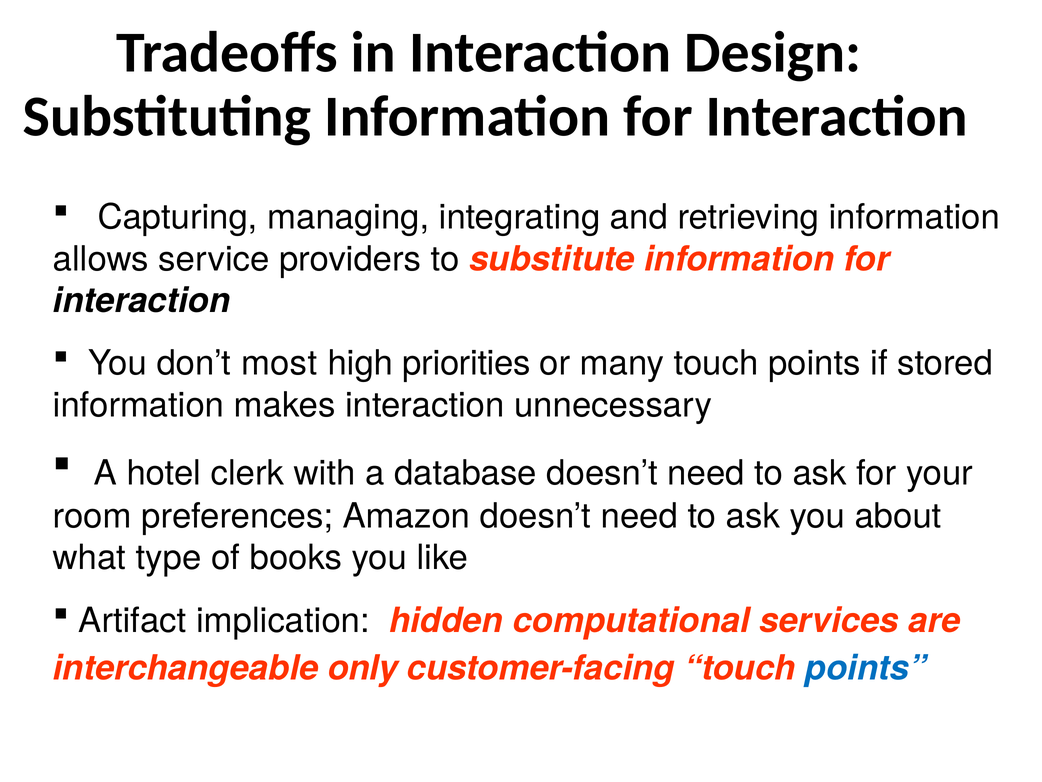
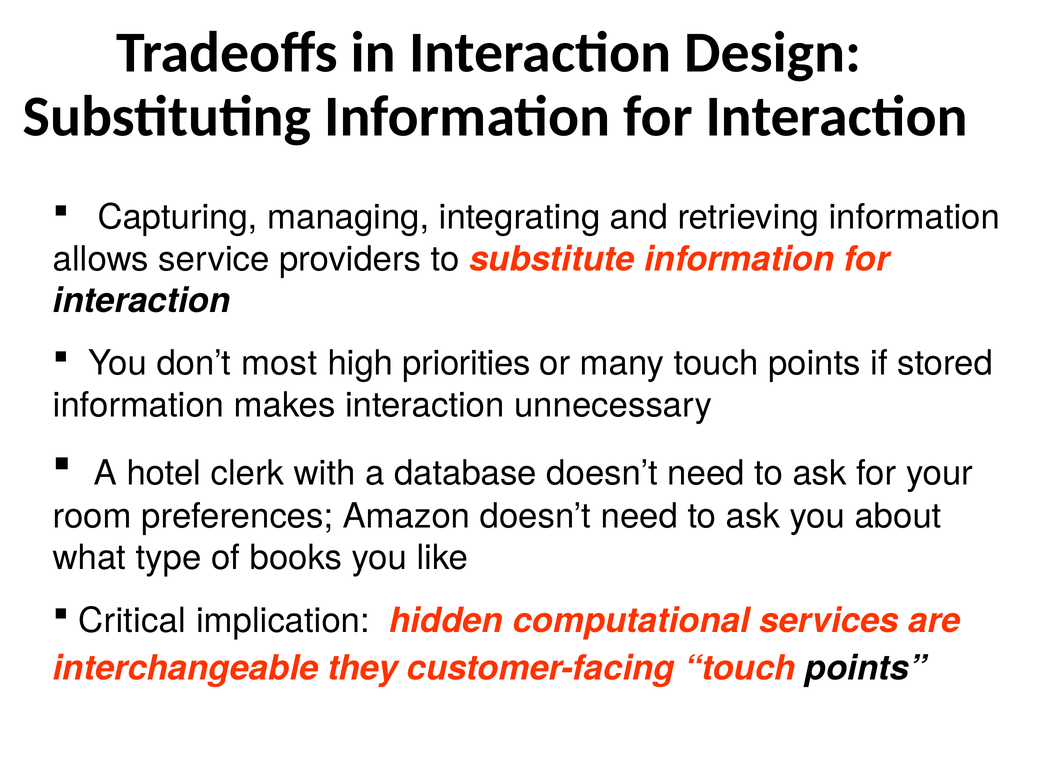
Artifact: Artifact -> Critical (132, 620)
only: only -> they (363, 668)
points colour: blue -> black (866, 668)
